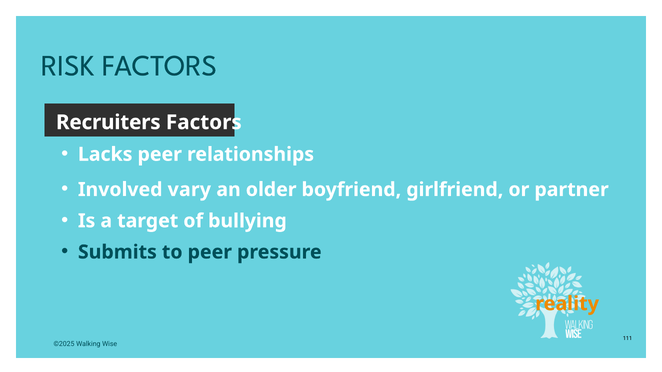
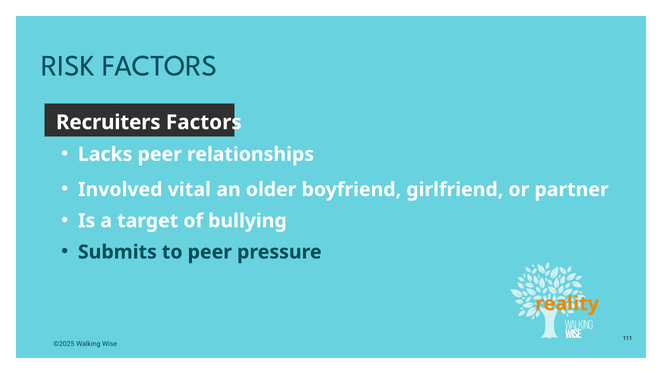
vary: vary -> vital (189, 190)
